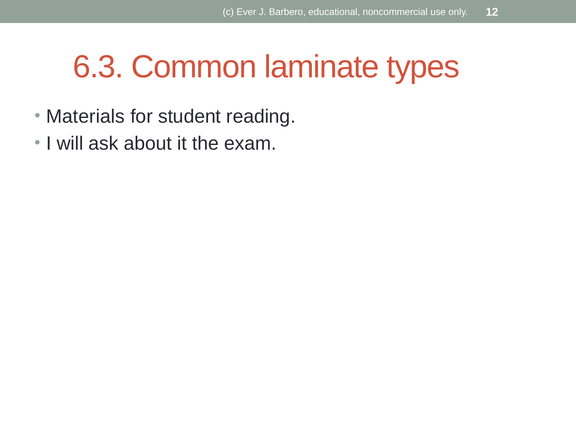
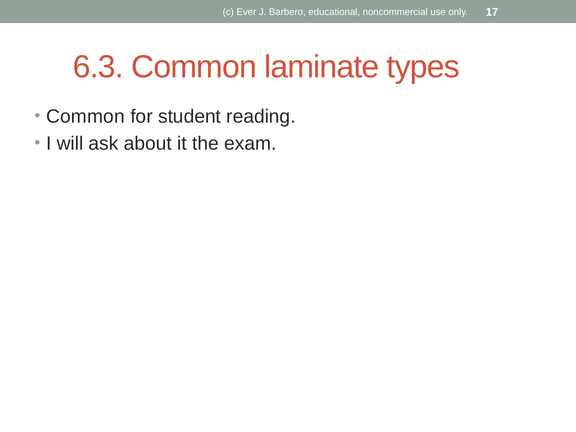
12: 12 -> 17 (492, 12)
Materials: Materials -> Common (85, 117)
